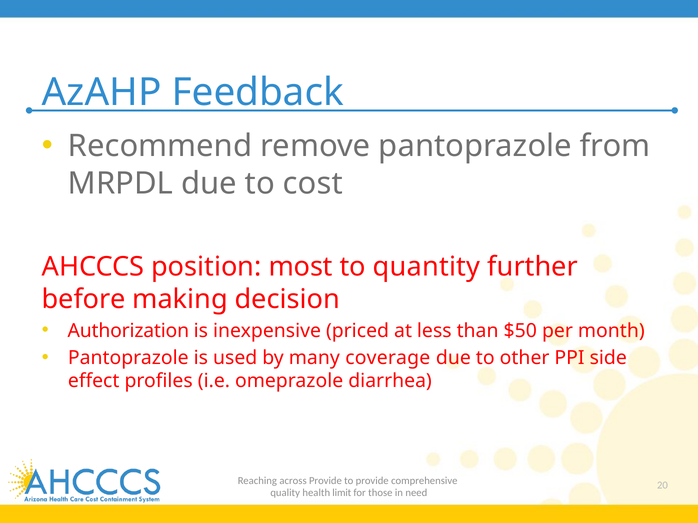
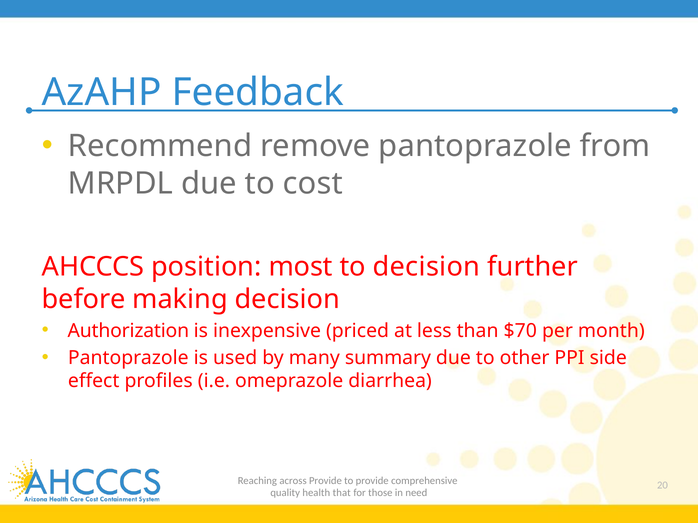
to quantity: quantity -> decision (426, 267)
$50: $50 -> $70 (520, 331)
coverage: coverage -> summary (388, 358)
limit: limit -> that (342, 493)
